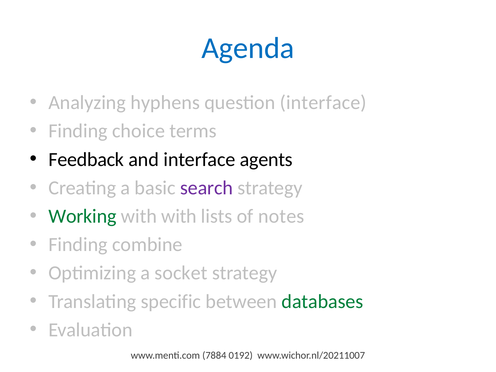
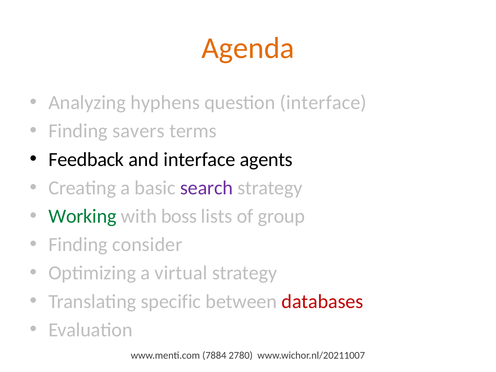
Agenda colour: blue -> orange (248, 48)
choice: choice -> savers (138, 131)
with with: with -> boss (179, 216)
notes: notes -> group (282, 216)
combine: combine -> consider (147, 245)
socket: socket -> virtual (181, 273)
databases colour: green -> red (322, 301)
0192: 0192 -> 2780 (241, 355)
